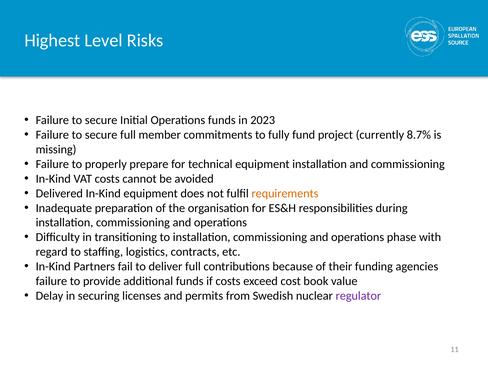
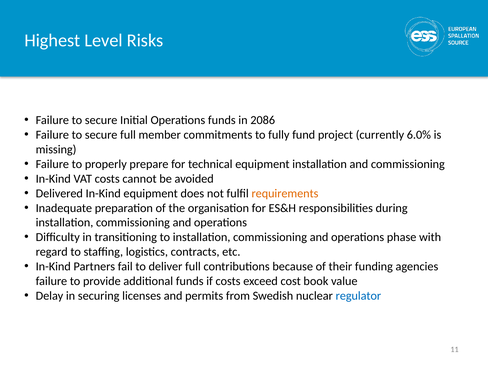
2023: 2023 -> 2086 (263, 120)
8.7%: 8.7% -> 6.0% (419, 135)
regulator colour: purple -> blue (358, 296)
